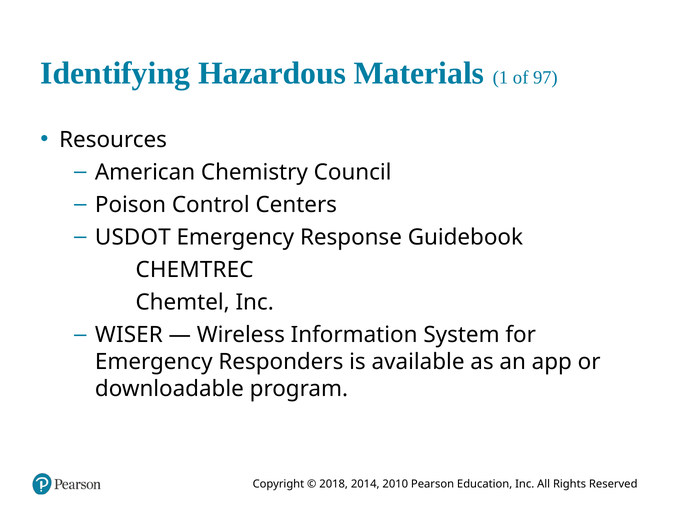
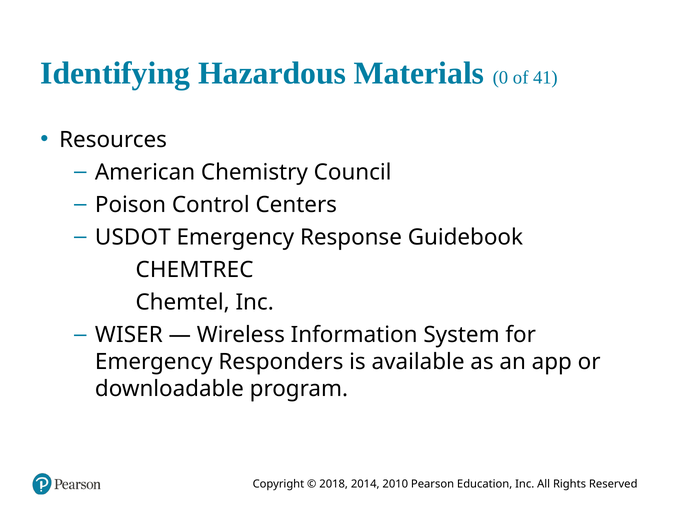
1: 1 -> 0 (500, 77)
97: 97 -> 41 (545, 77)
